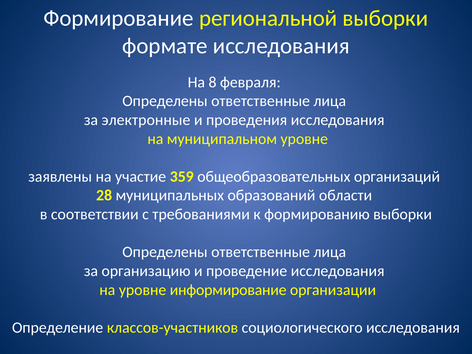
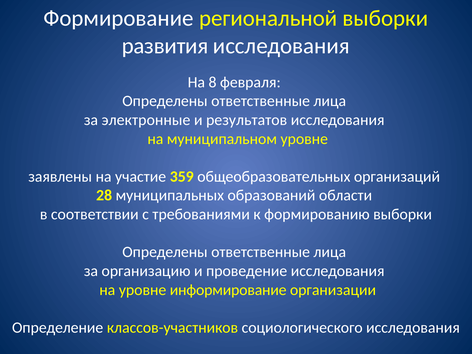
формате: формате -> развития (165, 46)
проведения: проведения -> результатов (247, 120)
